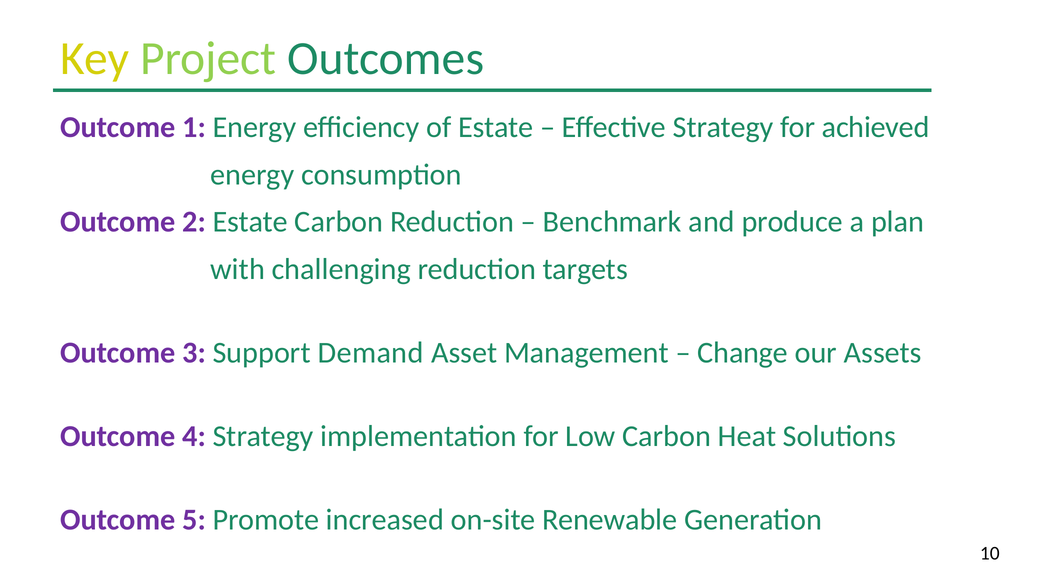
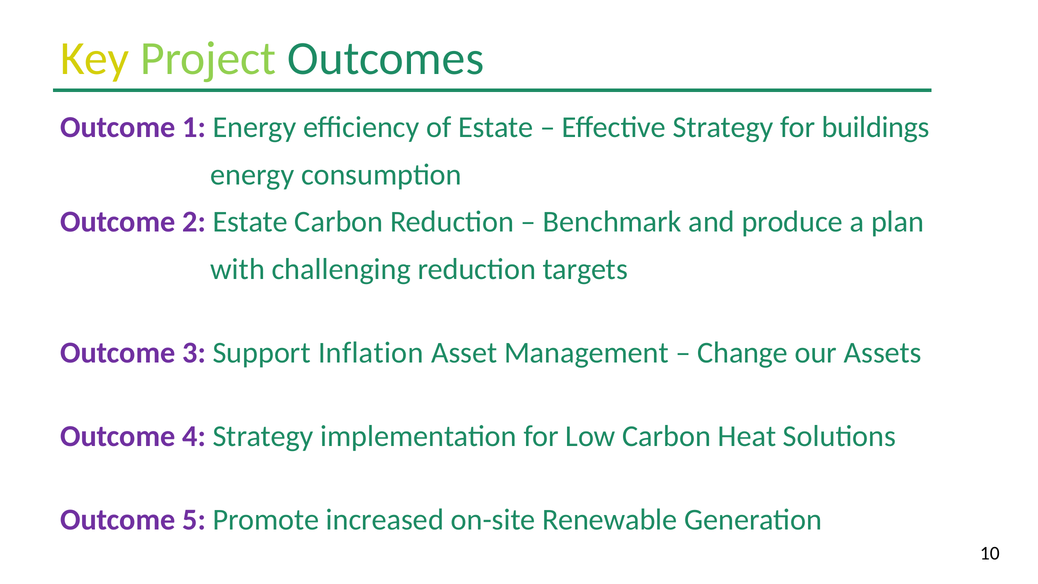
achieved: achieved -> buildings (876, 127)
Demand: Demand -> Inflation (371, 352)
